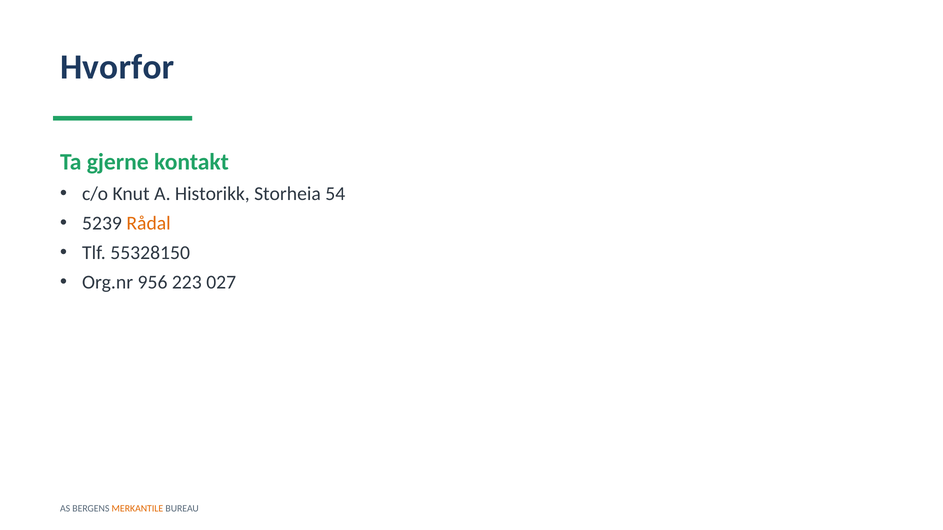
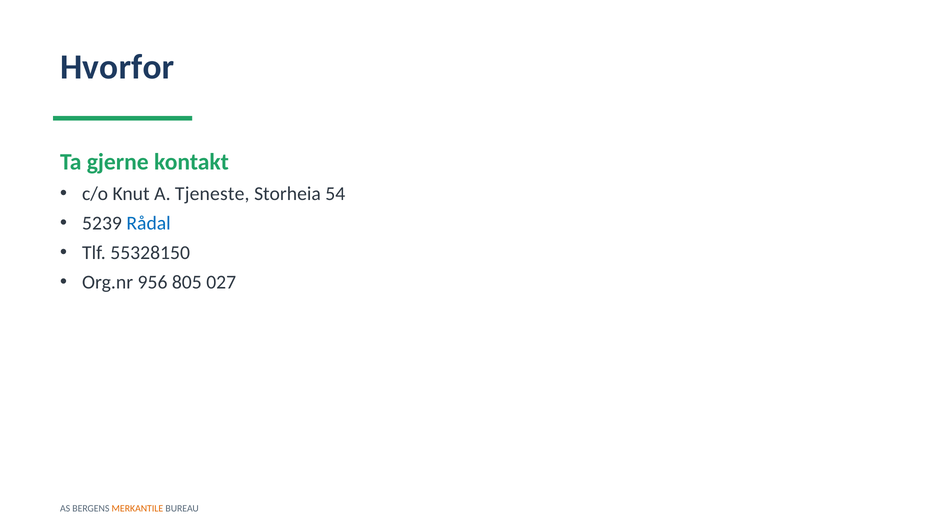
Historikk: Historikk -> Tjeneste (212, 194)
Rådal colour: orange -> blue (149, 223)
223: 223 -> 805 (187, 282)
